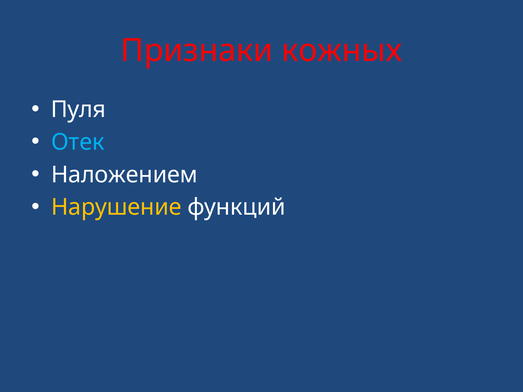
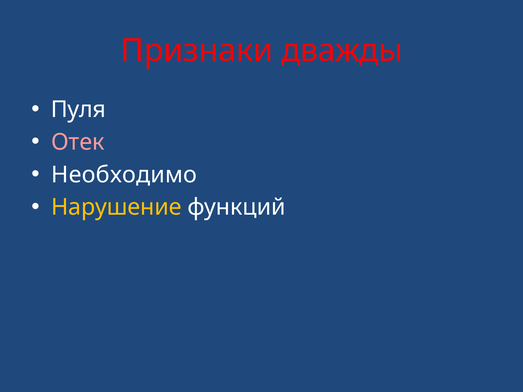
кожных: кожных -> дважды (342, 51)
Отек colour: light blue -> pink (78, 142)
Наложением: Наложением -> Необходимо (124, 175)
